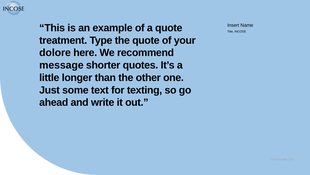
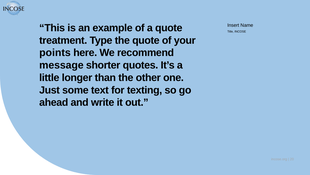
dolore: dolore -> points (55, 53)
